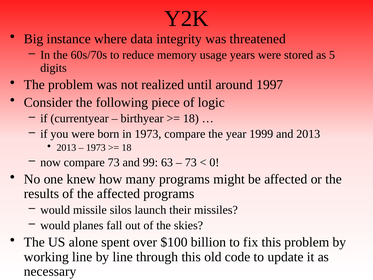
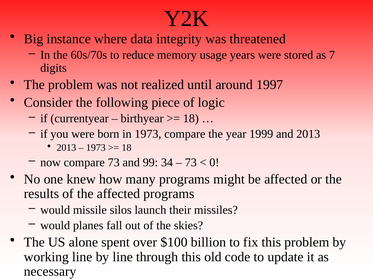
5: 5 -> 7 (332, 55)
63: 63 -> 34 (167, 162)
